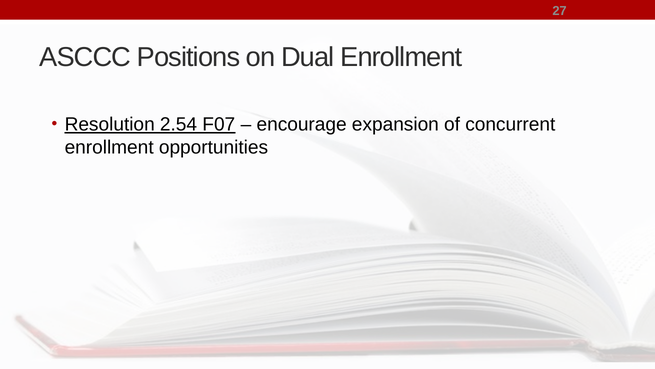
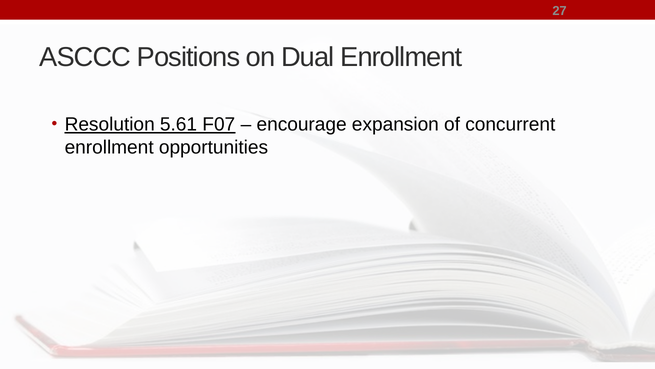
2.54: 2.54 -> 5.61 (179, 124)
